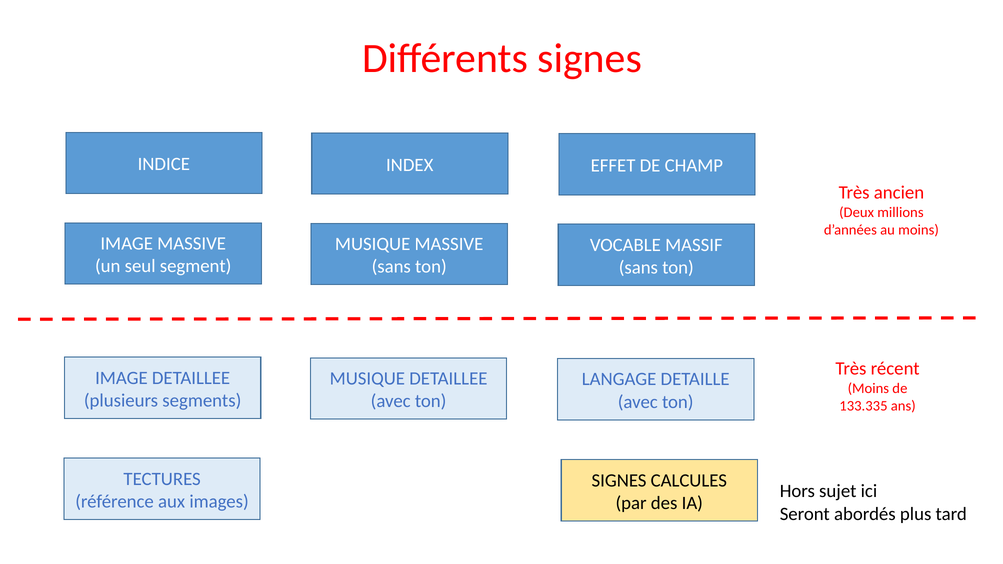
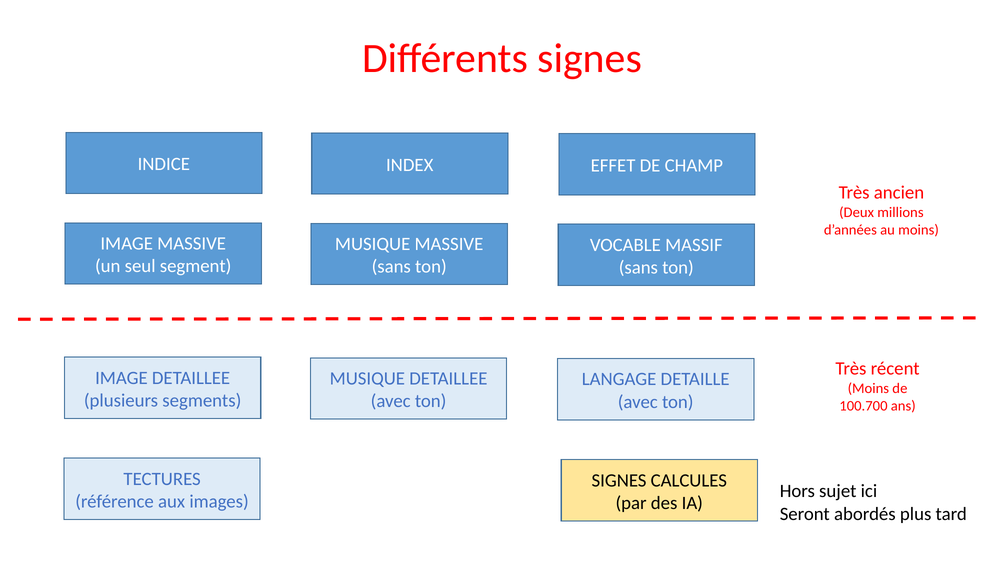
133.335: 133.335 -> 100.700 (863, 406)
